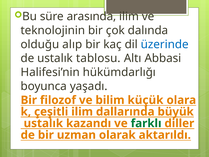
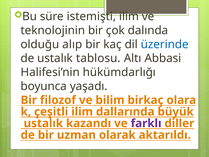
arasında: arasında -> istemişti (91, 16)
küçük: küçük -> birkaç (146, 100)
farklı colour: green -> purple (146, 123)
